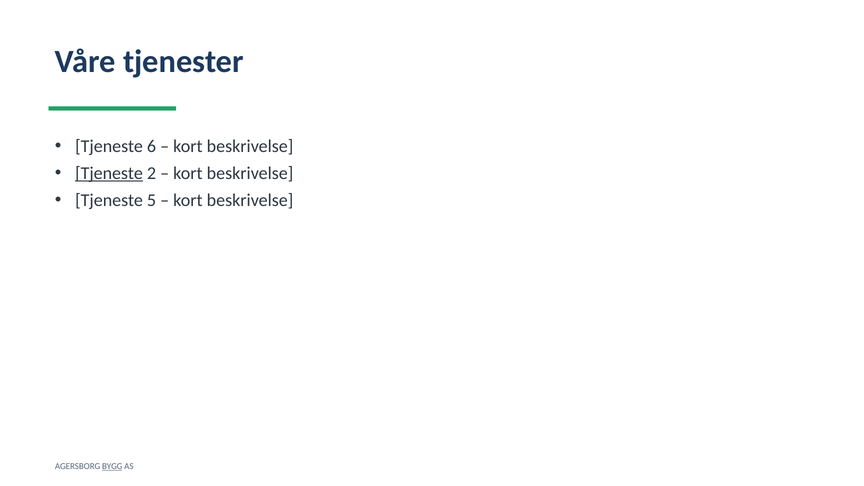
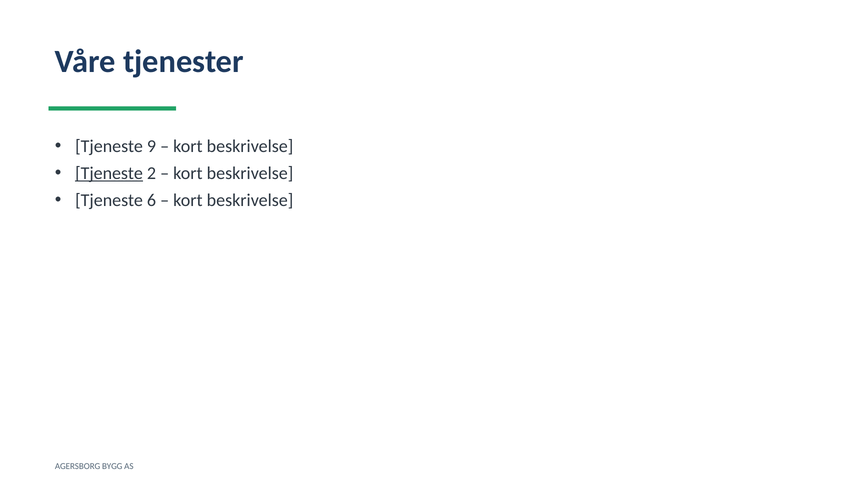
6: 6 -> 9 (151, 146)
5: 5 -> 6 (151, 200)
BYGG underline: present -> none (112, 466)
